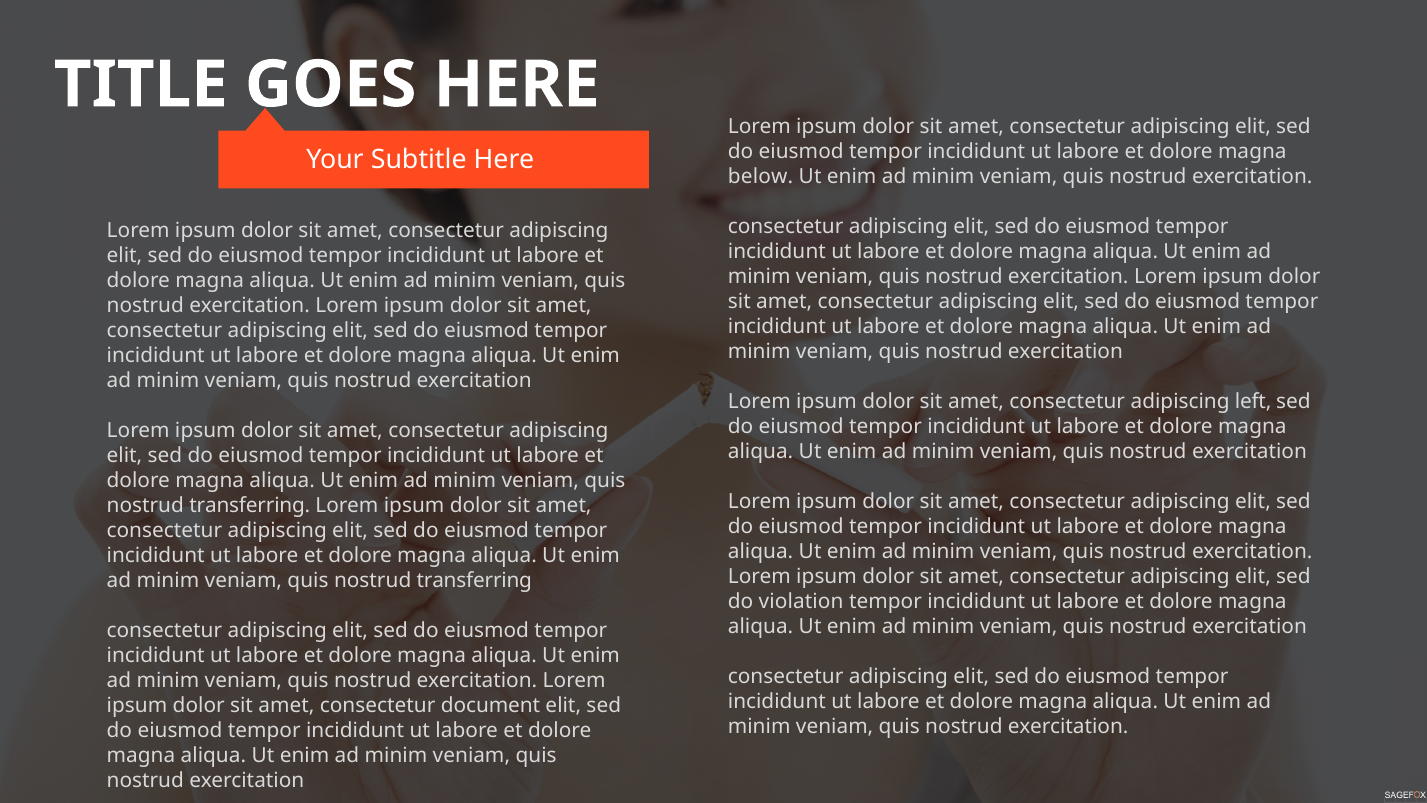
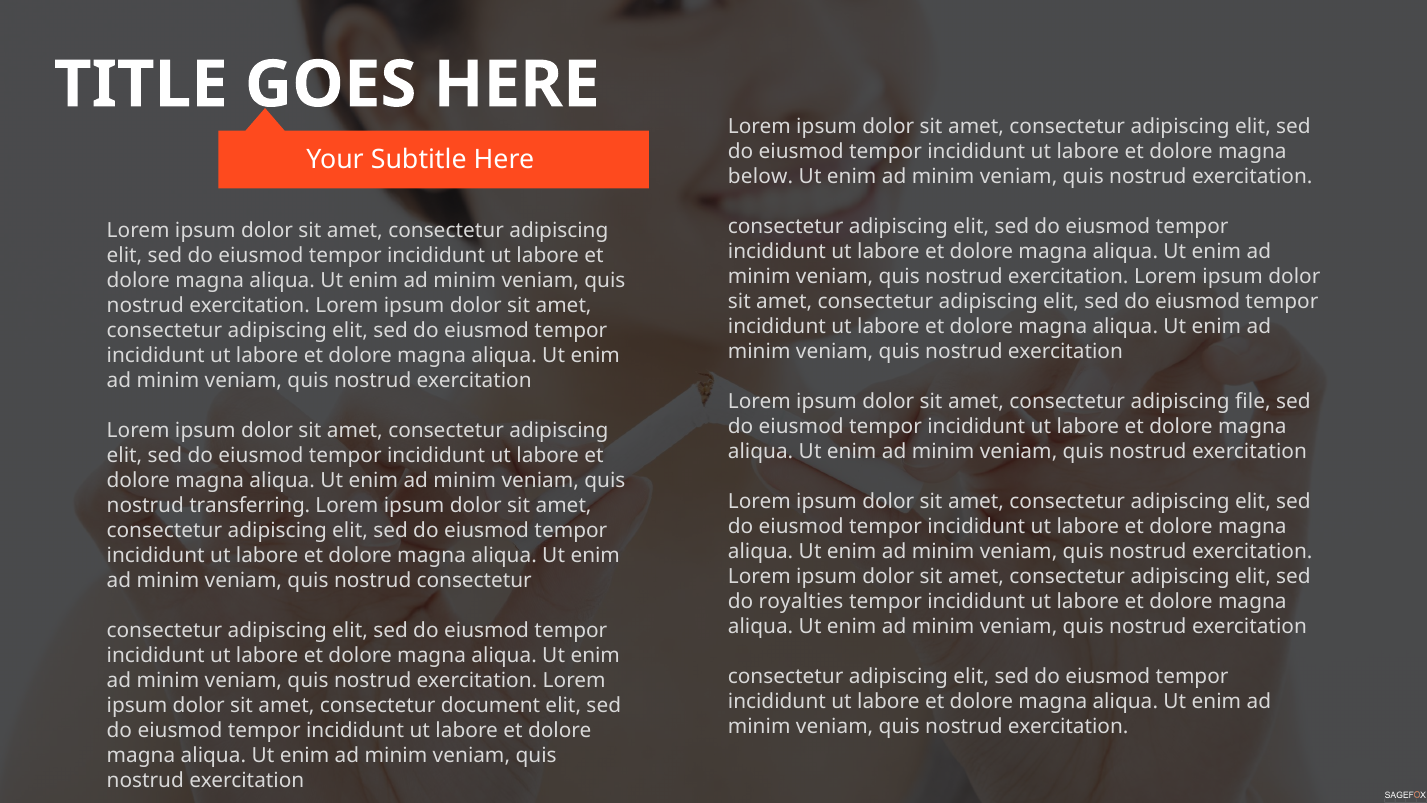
left: left -> file (1253, 401)
transferring: transferring -> consectetur (474, 581)
violation: violation -> royalties (801, 601)
